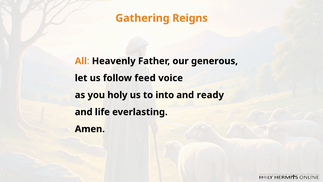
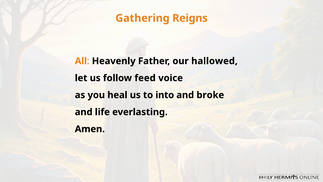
generous: generous -> hallowed (214, 61)
holy: holy -> heal (117, 95)
ready: ready -> broke (210, 95)
